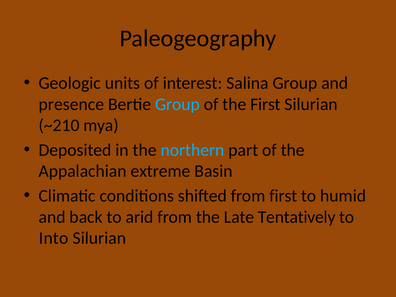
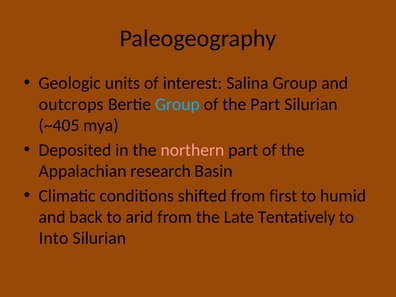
presence: presence -> outcrops (71, 104)
the First: First -> Part (265, 104)
~210: ~210 -> ~405 (59, 125)
northern colour: light blue -> pink (192, 150)
extreme: extreme -> research (161, 171)
